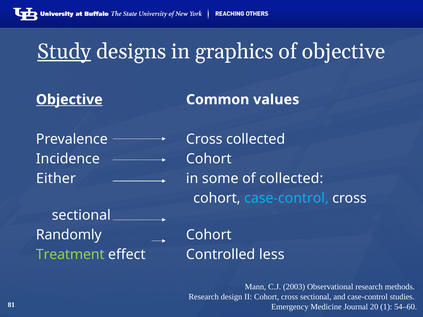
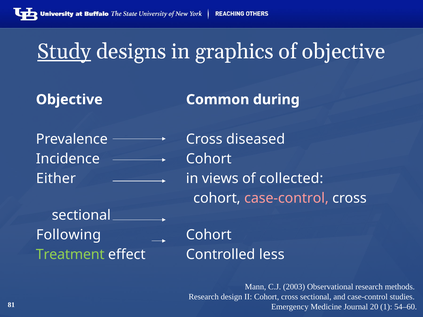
Objective underline: present -> none (69, 100)
values: values -> during (276, 100)
Cross collected: collected -> diseased (256, 139)
some: some -> views (220, 179)
case-control colour: light blue -> pink (286, 198)
Randomly: Randomly -> Following (69, 235)
